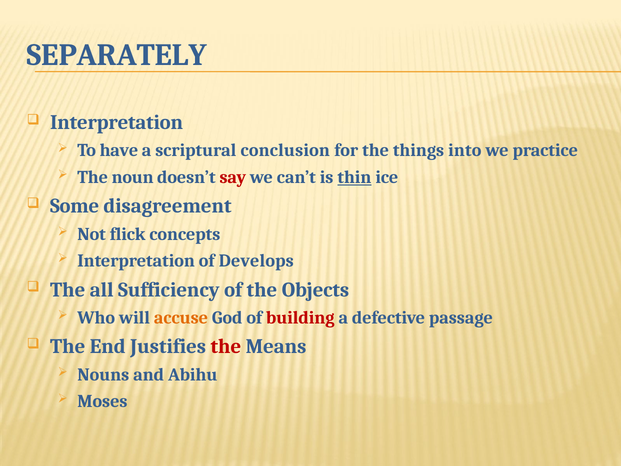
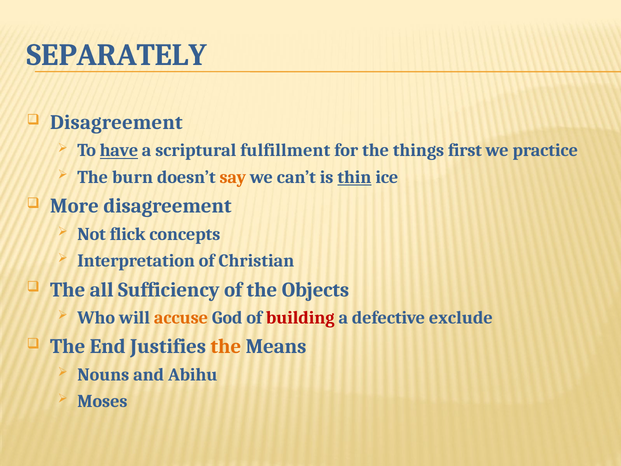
Interpretation: Interpretation -> Disagreement (116, 122)
have underline: none -> present (119, 150)
conclusion: conclusion -> fulfillment (285, 150)
into: into -> first (465, 150)
noun: noun -> burn (132, 177)
say colour: red -> orange (233, 177)
Some: Some -> More (74, 206)
Develops: Develops -> Christian (256, 261)
passage: passage -> exclude (461, 317)
the colour: red -> orange (226, 346)
